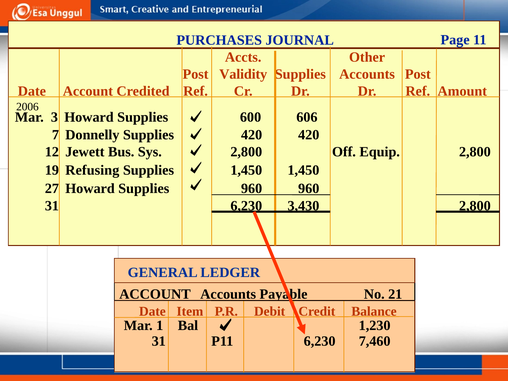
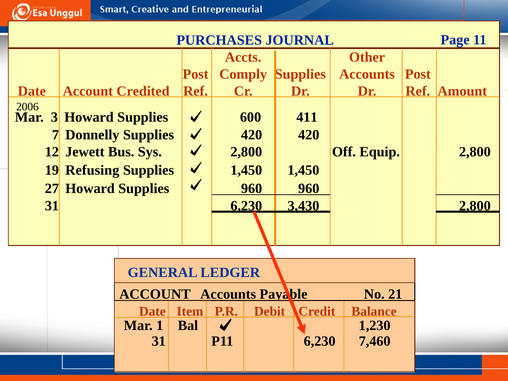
Validity: Validity -> Comply (243, 74)
606: 606 -> 411 (307, 117)
